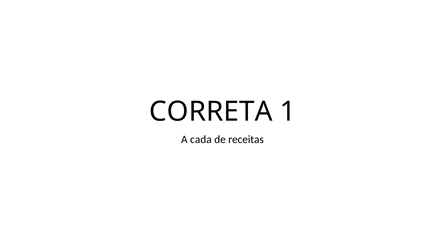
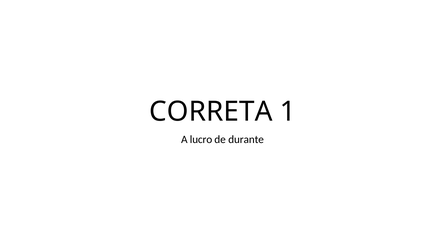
cada: cada -> lucro (201, 139)
receitas: receitas -> durante (246, 139)
